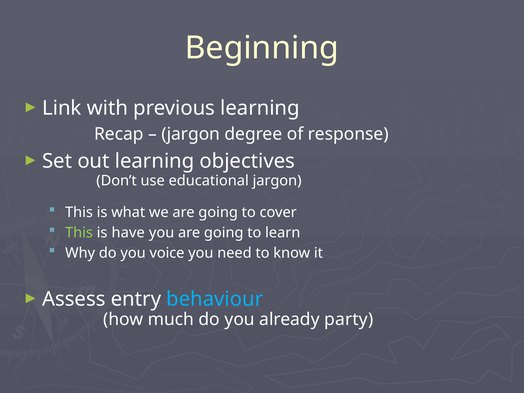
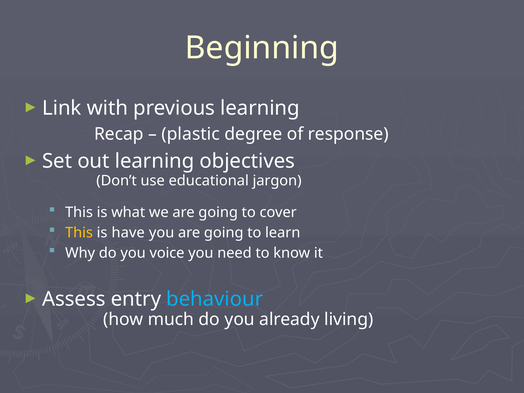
jargon: jargon -> plastic (191, 134)
This colour: light green -> yellow (79, 233)
party: party -> living (349, 319)
